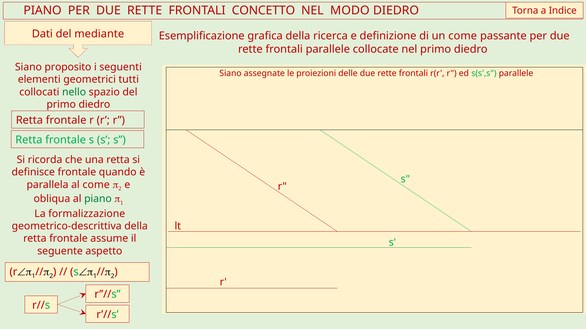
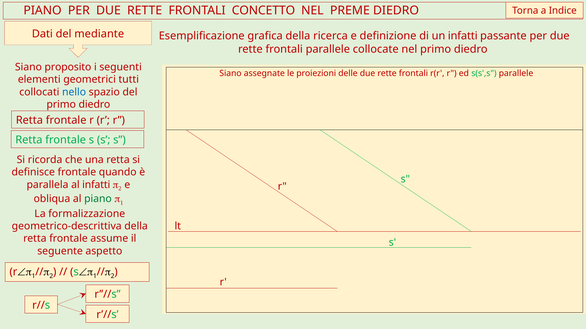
MODO: MODO -> PREME (350, 11)
un come: come -> infatti (463, 36)
nello colour: green -> blue (74, 92)
al come: come -> infatti (96, 185)
